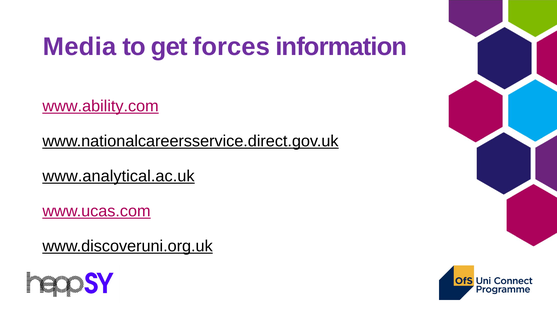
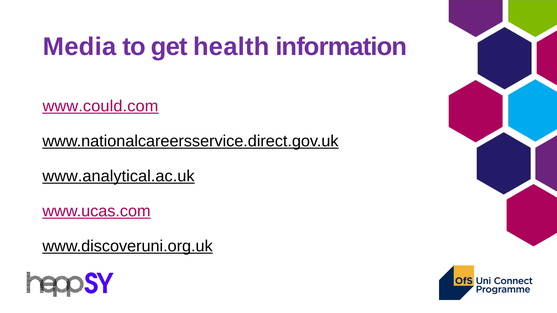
forces: forces -> health (231, 47)
www.ability.com: www.ability.com -> www.could.com (100, 106)
